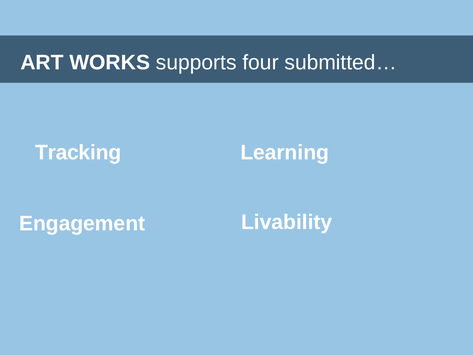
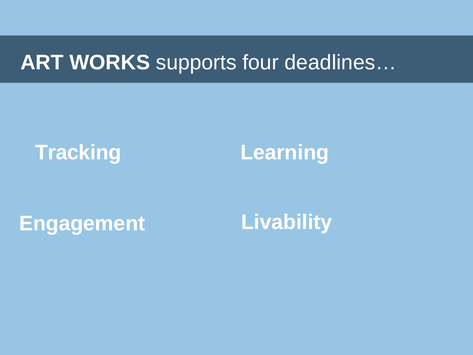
submitted…: submitted… -> deadlines… (341, 63)
